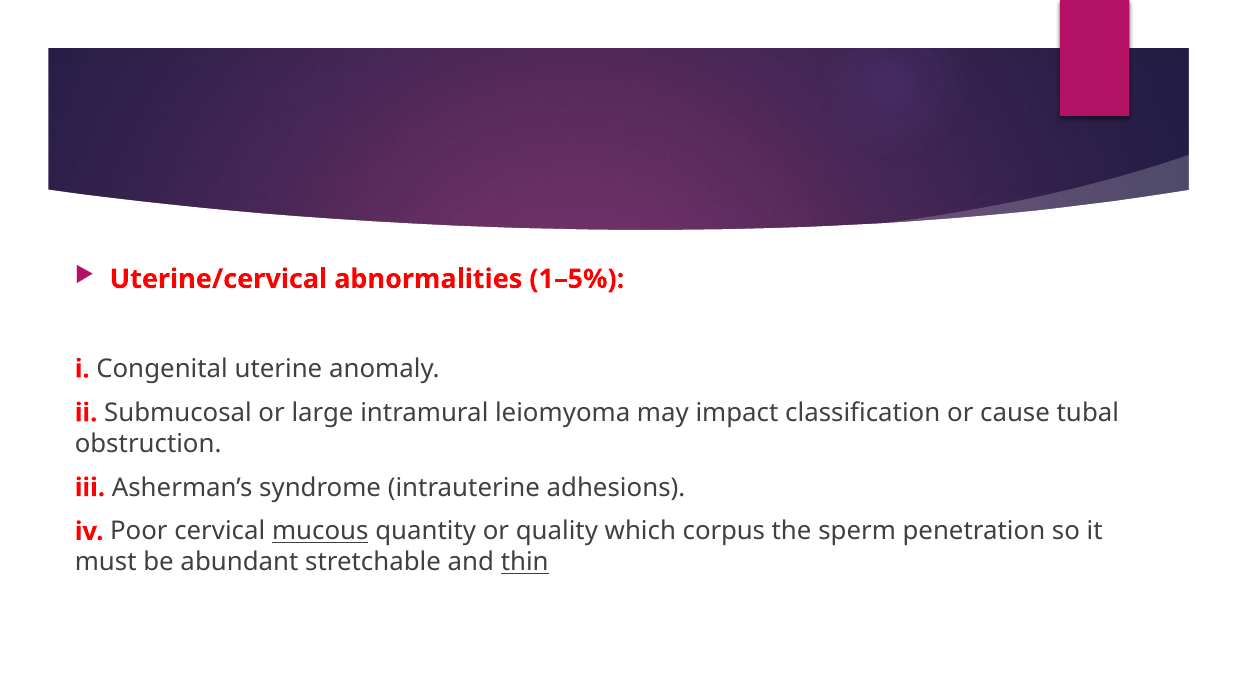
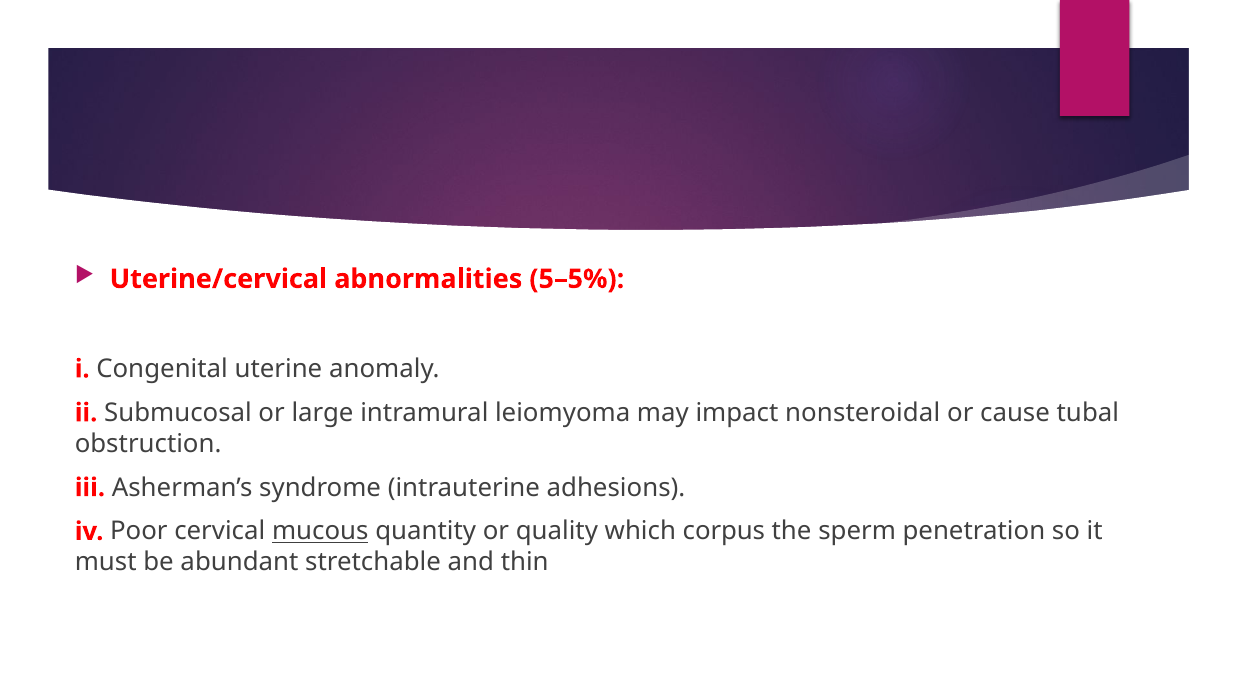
1–5%: 1–5% -> 5–5% (577, 279)
classification: classification -> nonsteroidal (863, 413)
thin underline: present -> none (525, 563)
